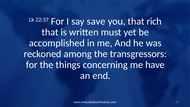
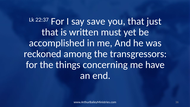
rich: rich -> just (154, 21)
